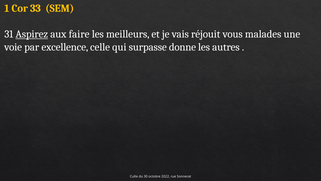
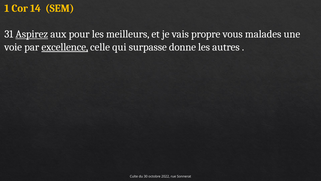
33: 33 -> 14 (35, 8)
faire: faire -> pour (79, 34)
réjouit: réjouit -> propre (206, 34)
excellence underline: none -> present (65, 47)
